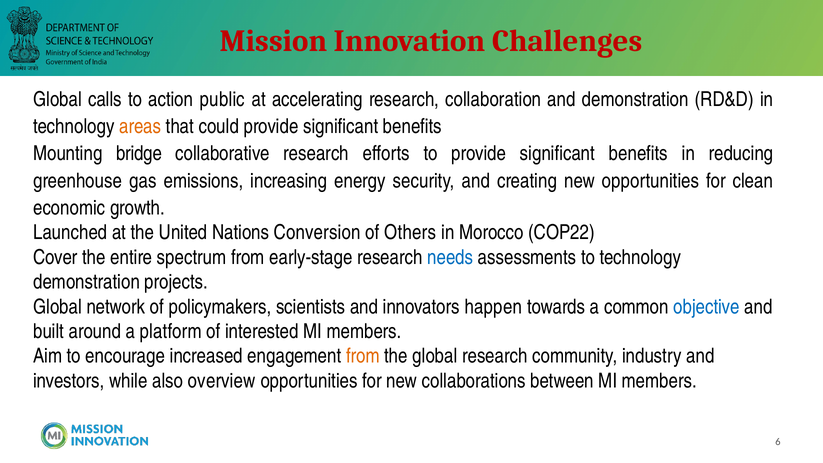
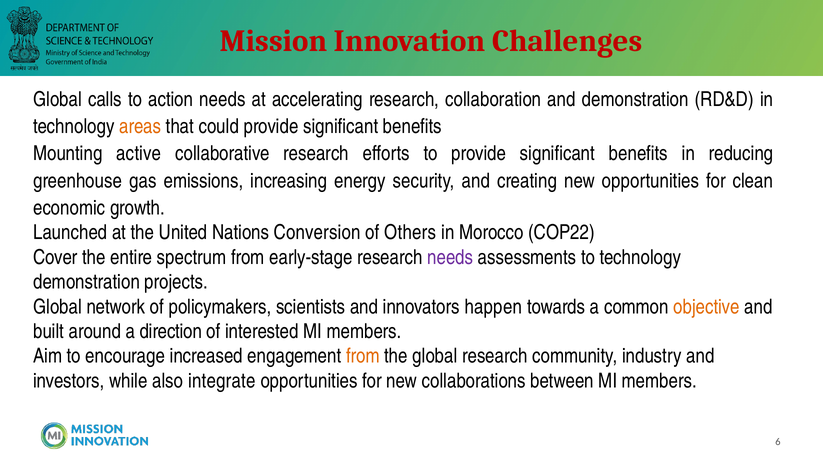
action public: public -> needs (222, 99)
bridge: bridge -> active (139, 154)
needs colour: blue -> purple (450, 257)
objective colour: blue -> orange (707, 307)
platform: platform -> direction (171, 331)
overview: overview -> integrate (222, 381)
